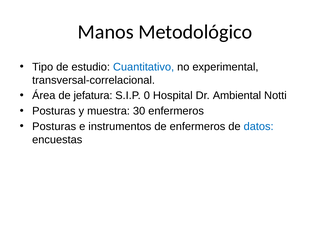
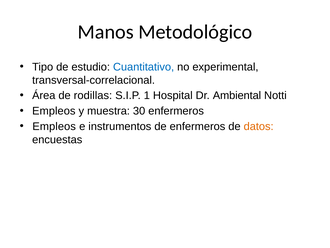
jefatura: jefatura -> rodillas (93, 95)
0: 0 -> 1 (147, 95)
Posturas: Posturas -> Empleos (54, 111)
Posturas: Posturas -> Empleos (54, 126)
datos colour: blue -> orange (259, 126)
